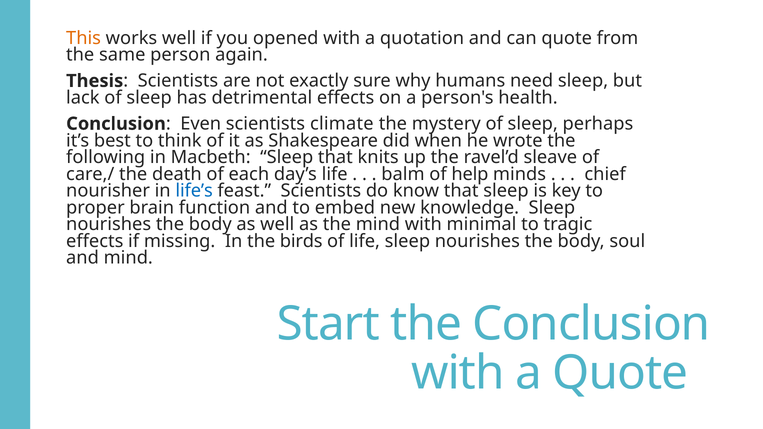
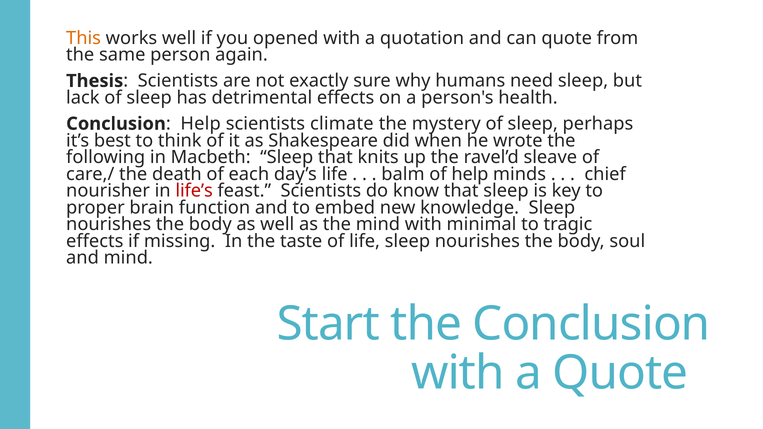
Even: Even -> Help (201, 124)
life’s colour: blue -> red (194, 191)
birds: birds -> taste (301, 241)
